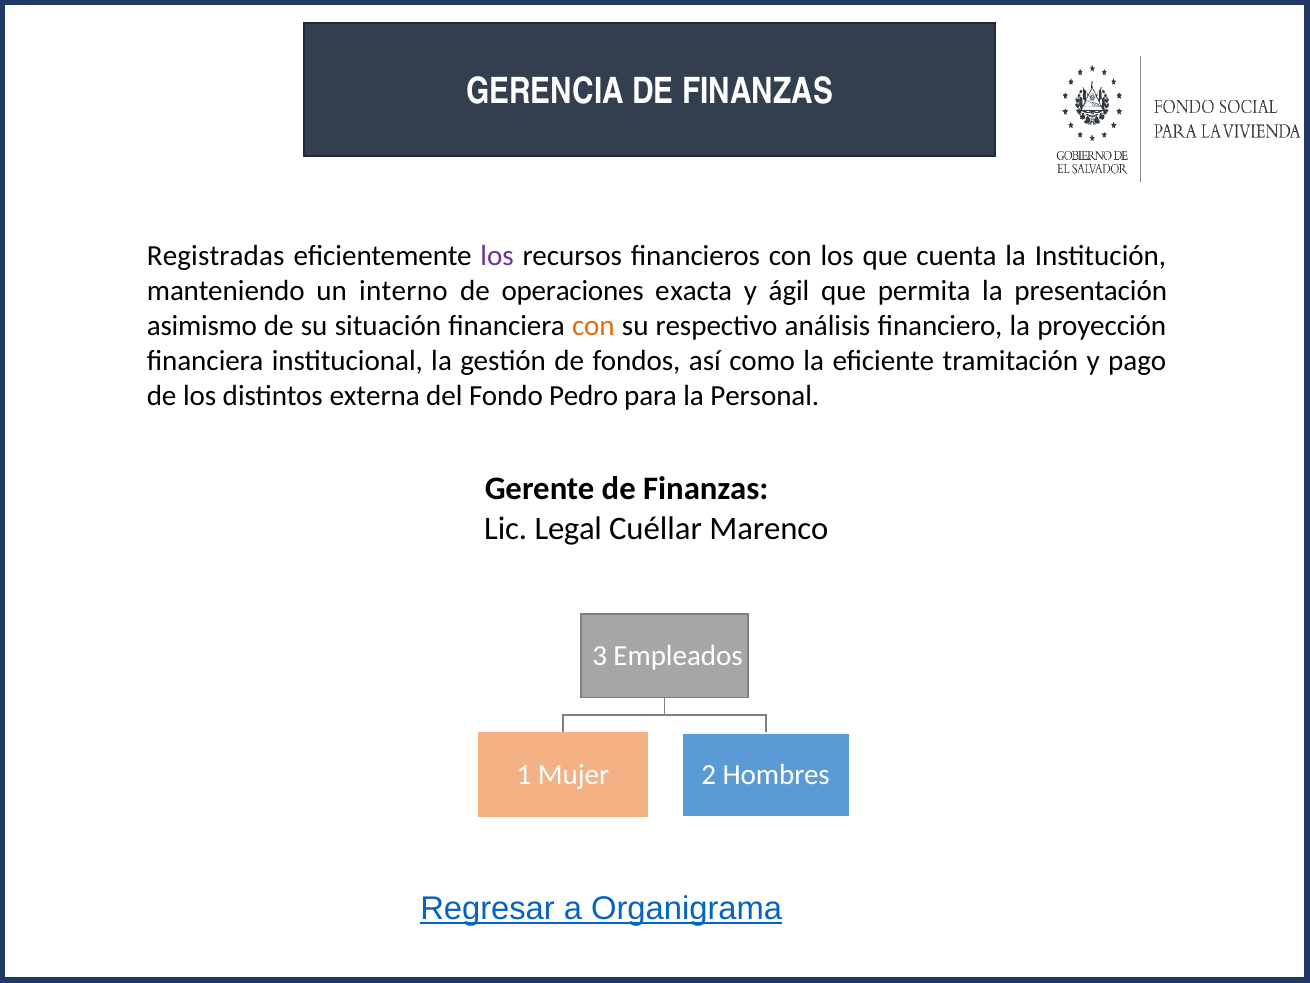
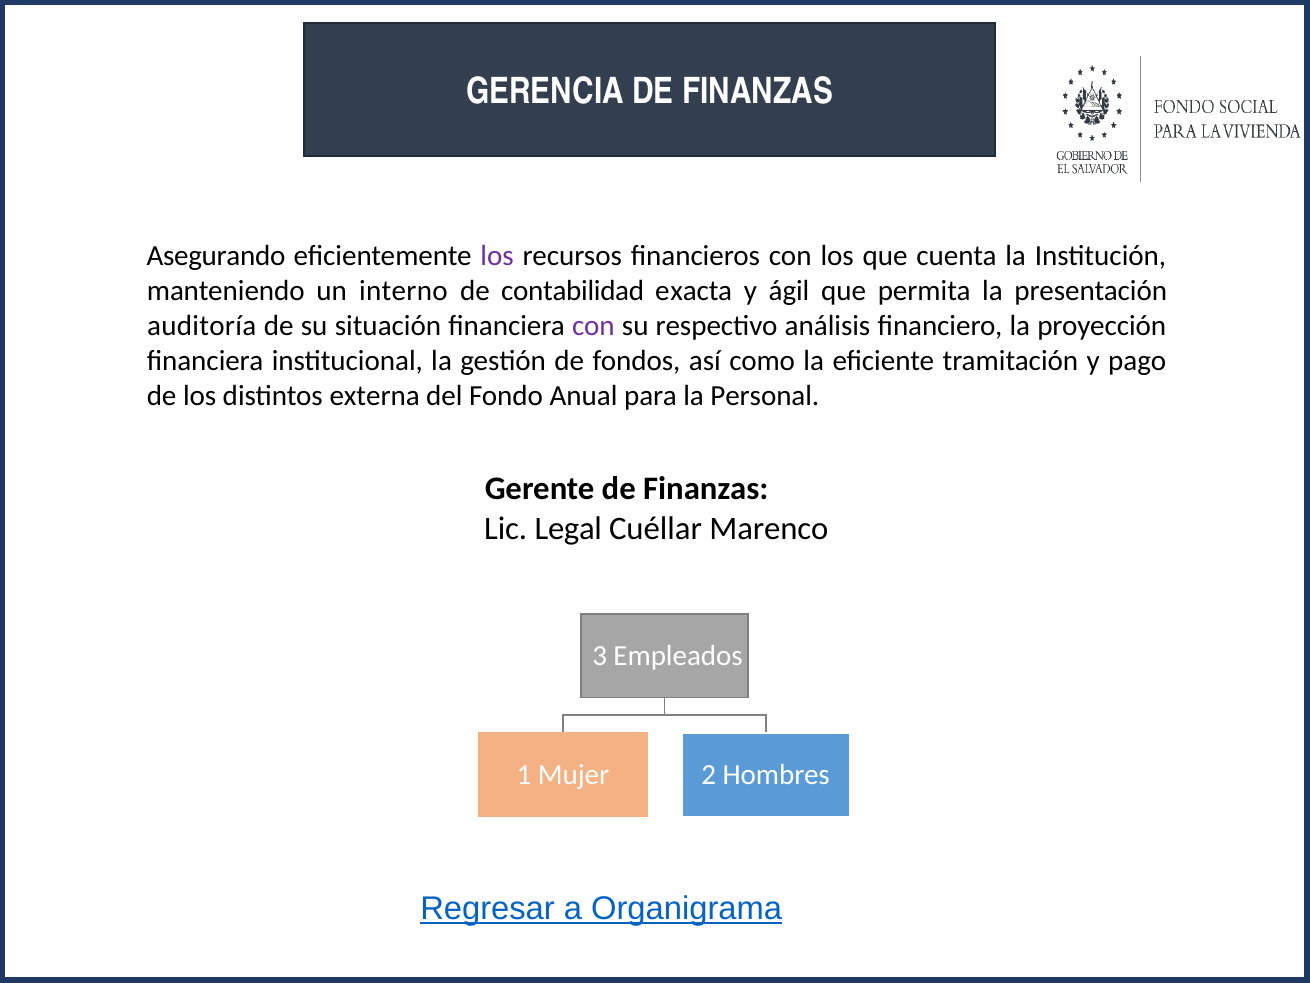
Registradas: Registradas -> Asegurando (216, 256)
operaciones: operaciones -> contabilidad (573, 291)
asimismo: asimismo -> auditoría (202, 326)
con colour: orange -> purple (593, 326)
Pedro: Pedro -> Anual (584, 396)
